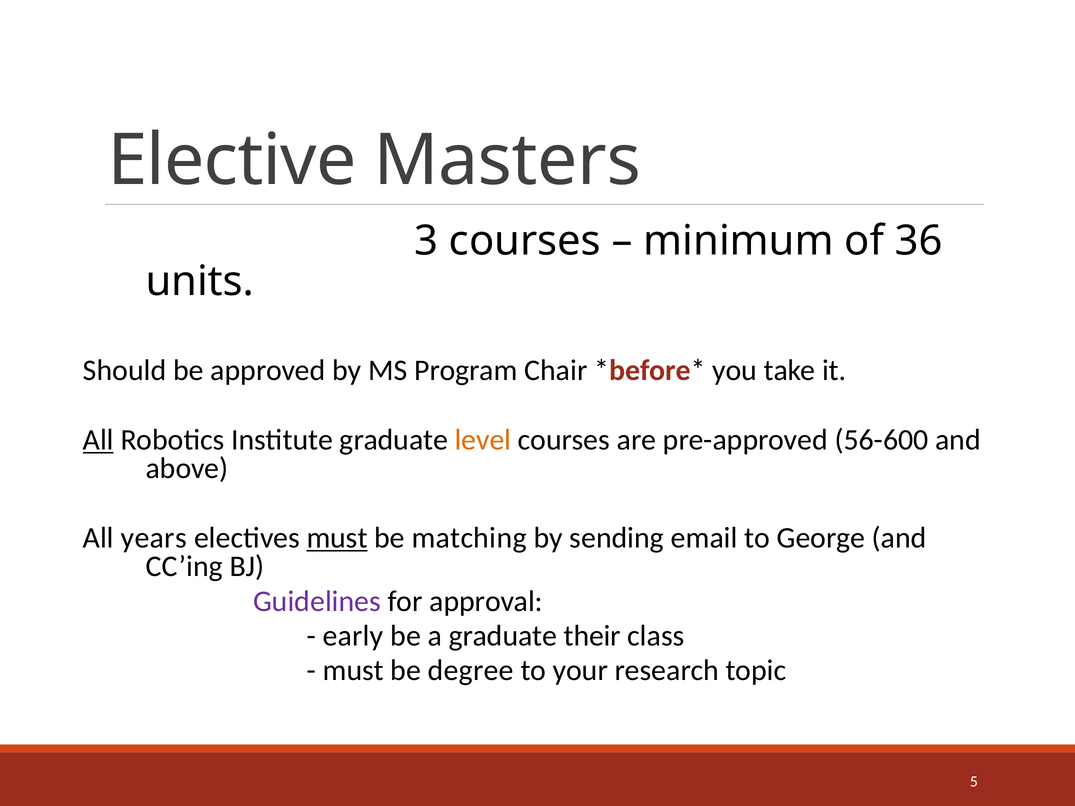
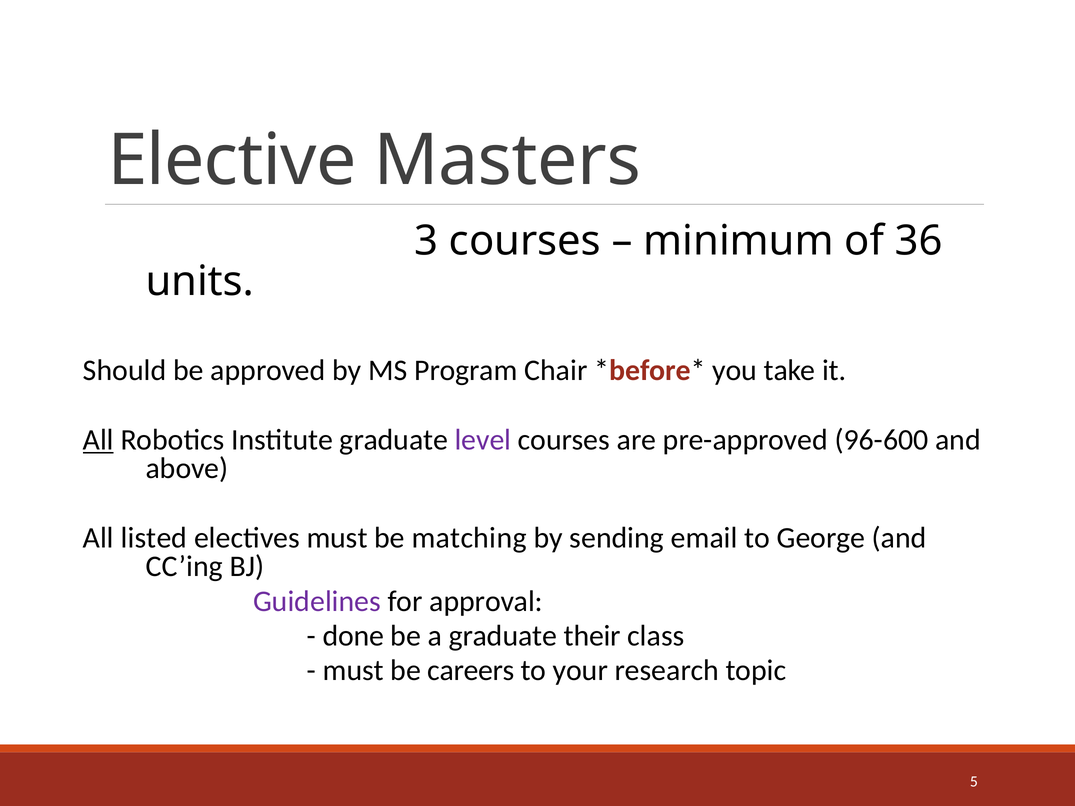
level colour: orange -> purple (483, 440)
56-600: 56-600 -> 96-600 (881, 440)
years: years -> listed (154, 538)
must underline: present -> none (337, 538)
early: early -> done (353, 636)
degree: degree -> careers (471, 671)
